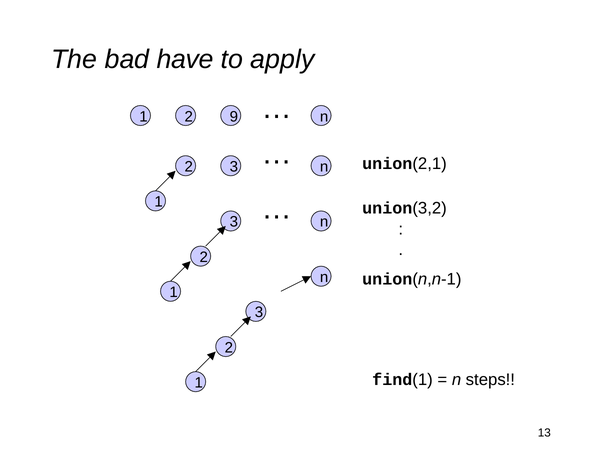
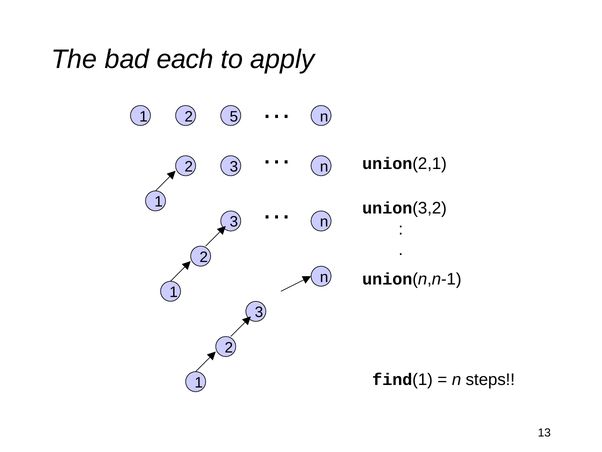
have: have -> each (185, 60)
9: 9 -> 5 (234, 116)
